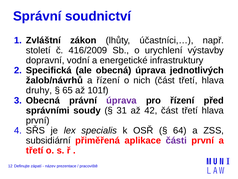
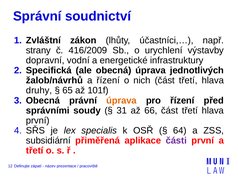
století: století -> strany (38, 50)
úprava colour: purple -> orange (121, 100)
42: 42 -> 66 (151, 110)
